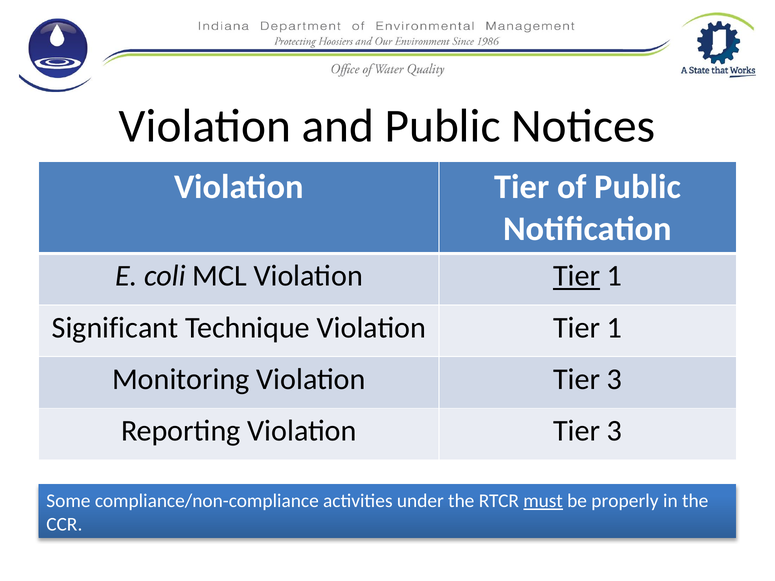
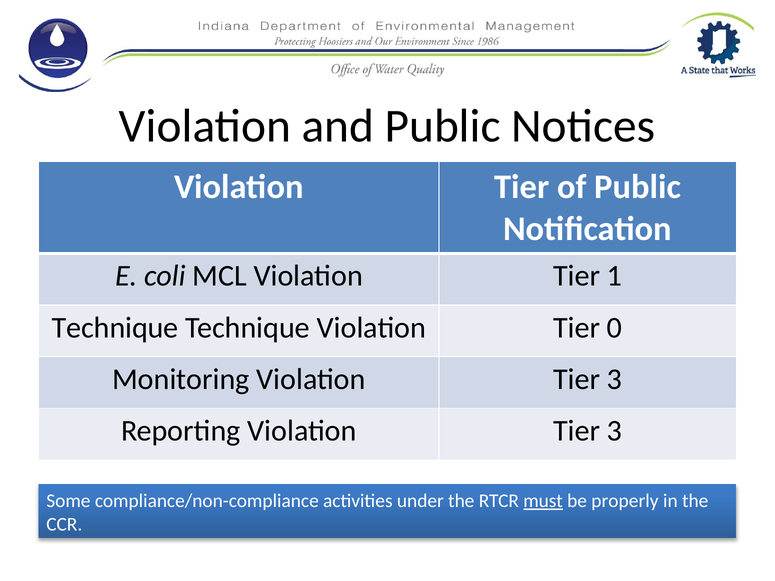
Tier underline: present -> none (577, 276)
Significant: Significant -> Technique (115, 328)
Technique Violation Tier 1: 1 -> 0 (615, 328)
